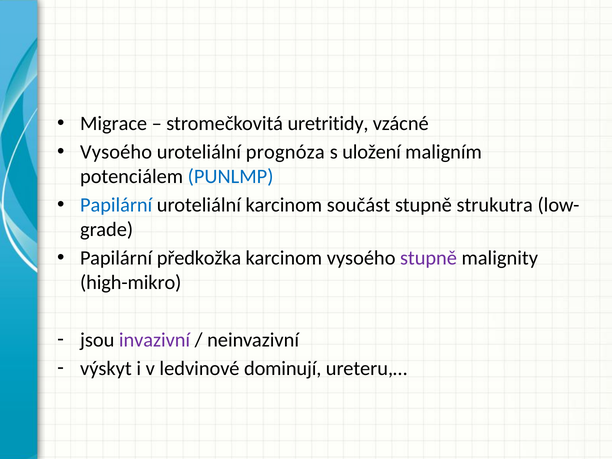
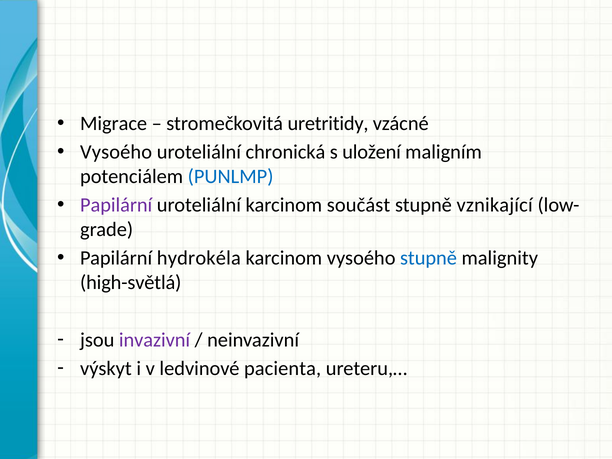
prognóza: prognóza -> chronická (285, 152)
Papilární colour: blue -> purple (116, 205)
strukutra: strukutra -> vznikající (495, 205)
předkožka: předkožka -> hydrokéla (199, 258)
stupně colour: purple -> blue (428, 258)
high-mikro: high-mikro -> high-světlá (131, 283)
dominují: dominují -> pacienta (283, 368)
